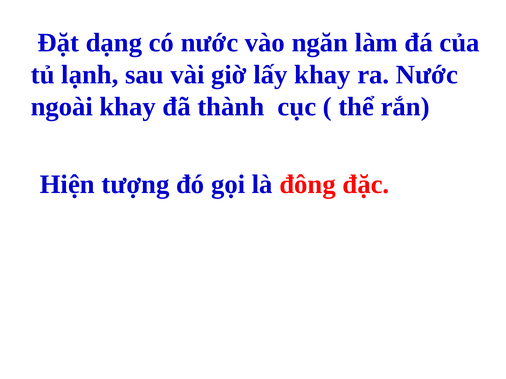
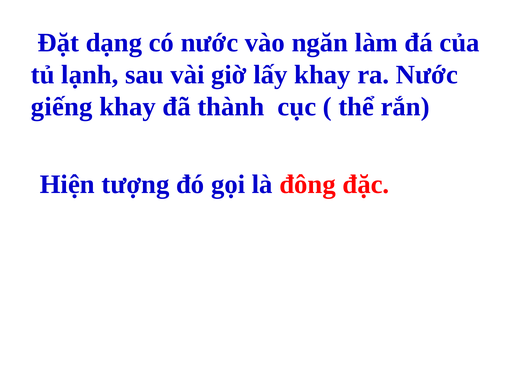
ngoài: ngoài -> giếng (62, 107)
